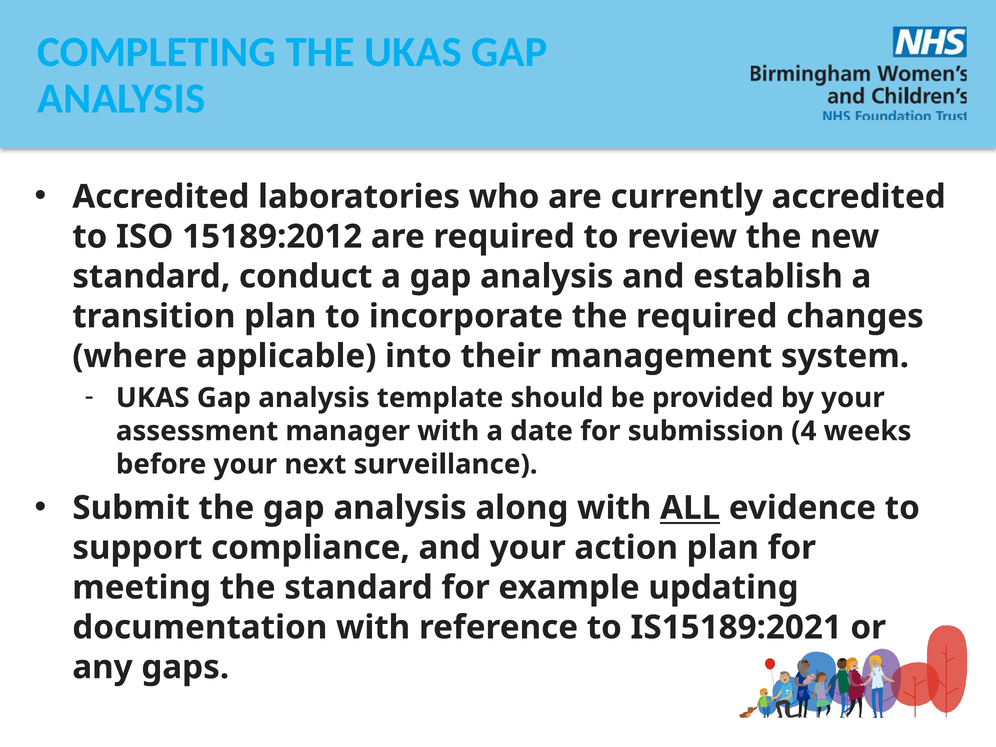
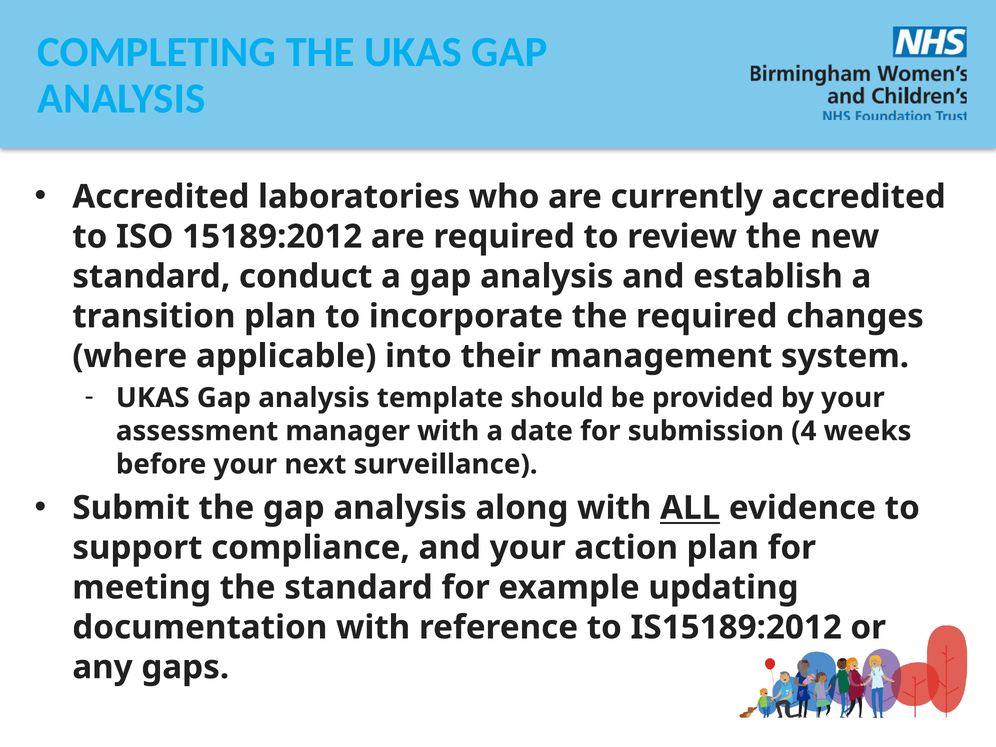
IS15189:2021: IS15189:2021 -> IS15189:2012 (736, 627)
